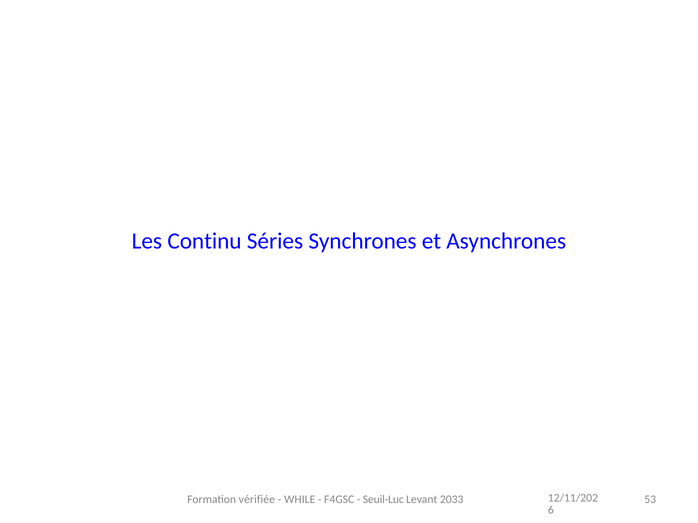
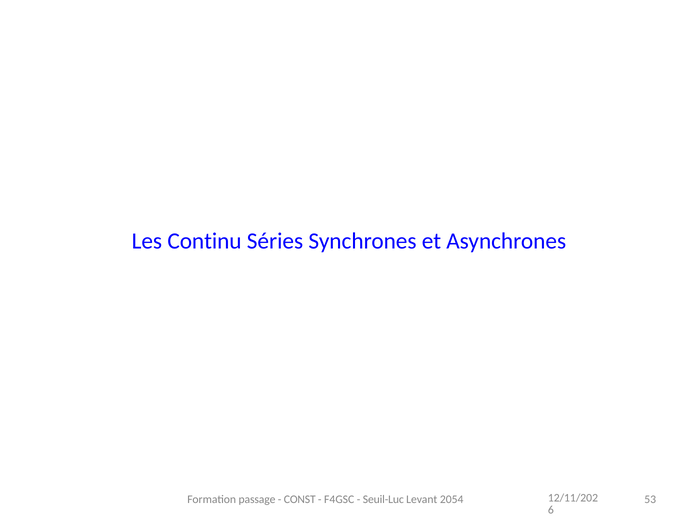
vérifiée: vérifiée -> passage (257, 500)
WHILE: WHILE -> CONST (300, 500)
2033: 2033 -> 2054 (452, 500)
